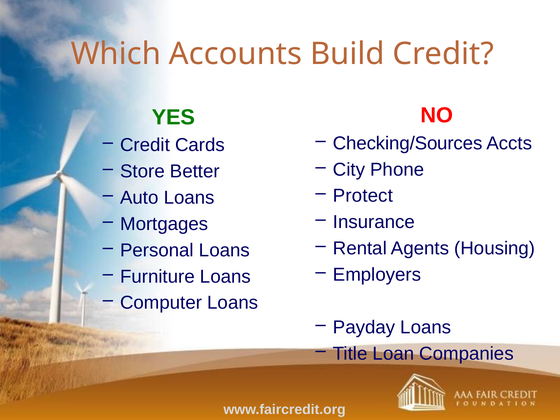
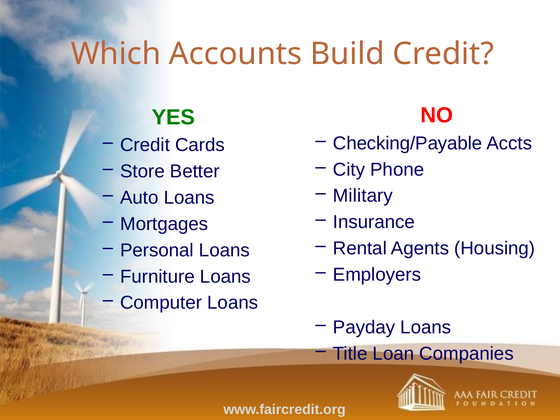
Checking/Sources: Checking/Sources -> Checking/Payable (408, 143)
Protect: Protect -> Military (363, 196)
